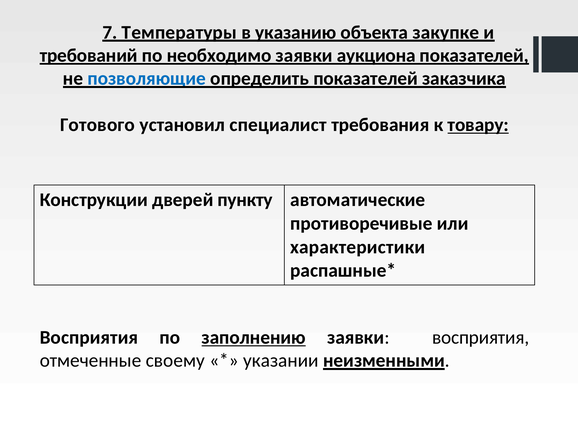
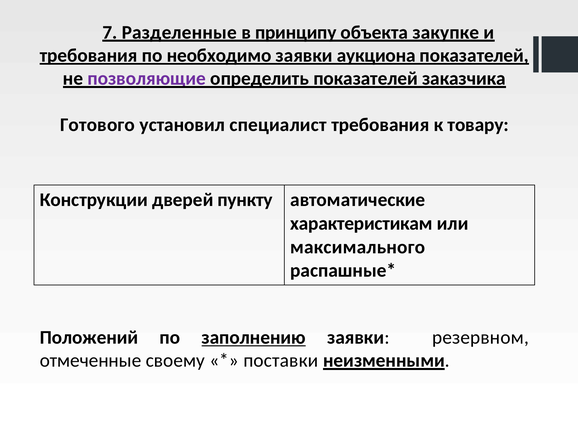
Температуры: Температуры -> Разделенные (179, 32)
указанию: указанию -> принципу (296, 32)
требований: требований -> требования (89, 55)
позволяющие colour: blue -> purple (147, 79)
товару underline: present -> none (478, 125)
противоречивые: противоречивые -> характеристикам (361, 223)
характеристики: характеристики -> максимального (358, 247)
Восприятия: Восприятия -> Положений (89, 337)
заявки восприятия: восприятия -> резервном (480, 337)
указании: указании -> поставки (281, 360)
